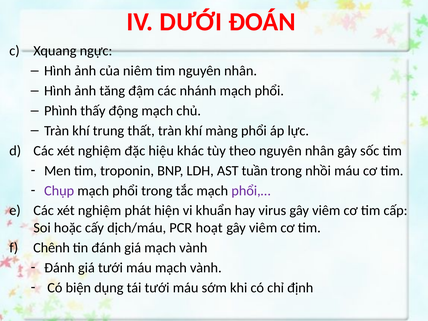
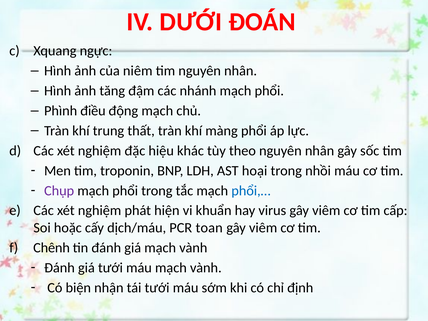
thấy: thấy -> điều (93, 111)
tuần: tuần -> hoại (255, 171)
phổi,… colour: purple -> blue (251, 191)
hoạt: hoạt -> toan (209, 228)
dụng: dụng -> nhận (109, 288)
